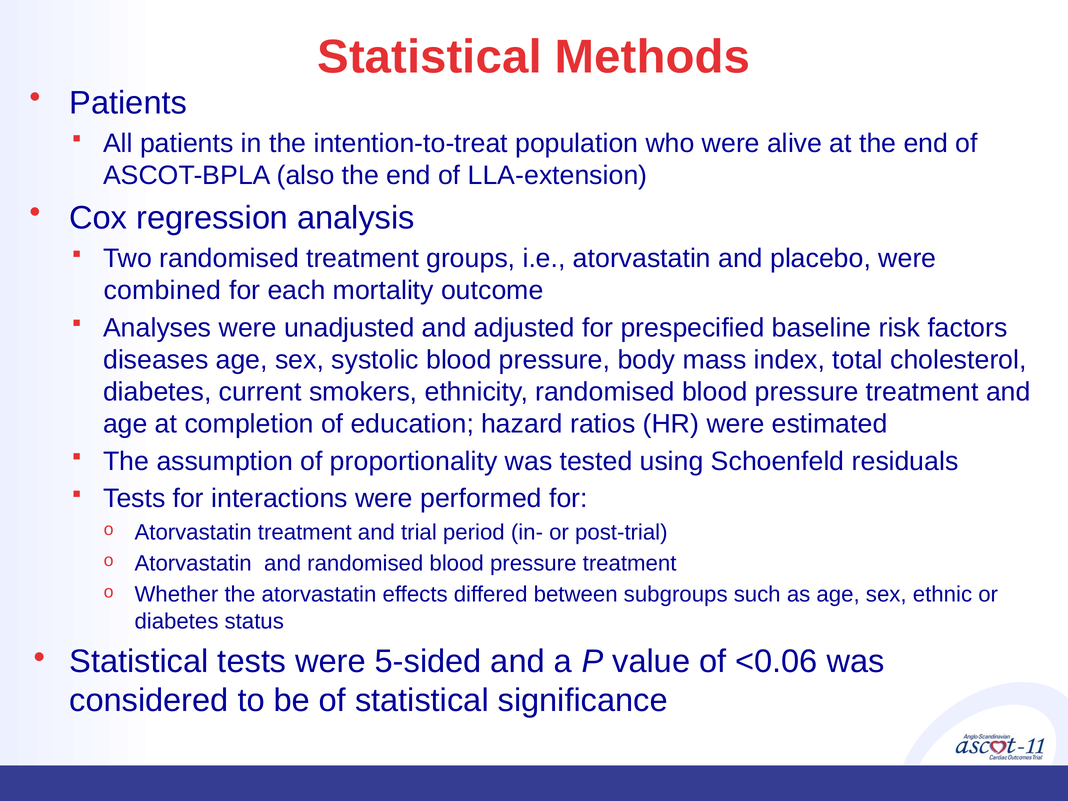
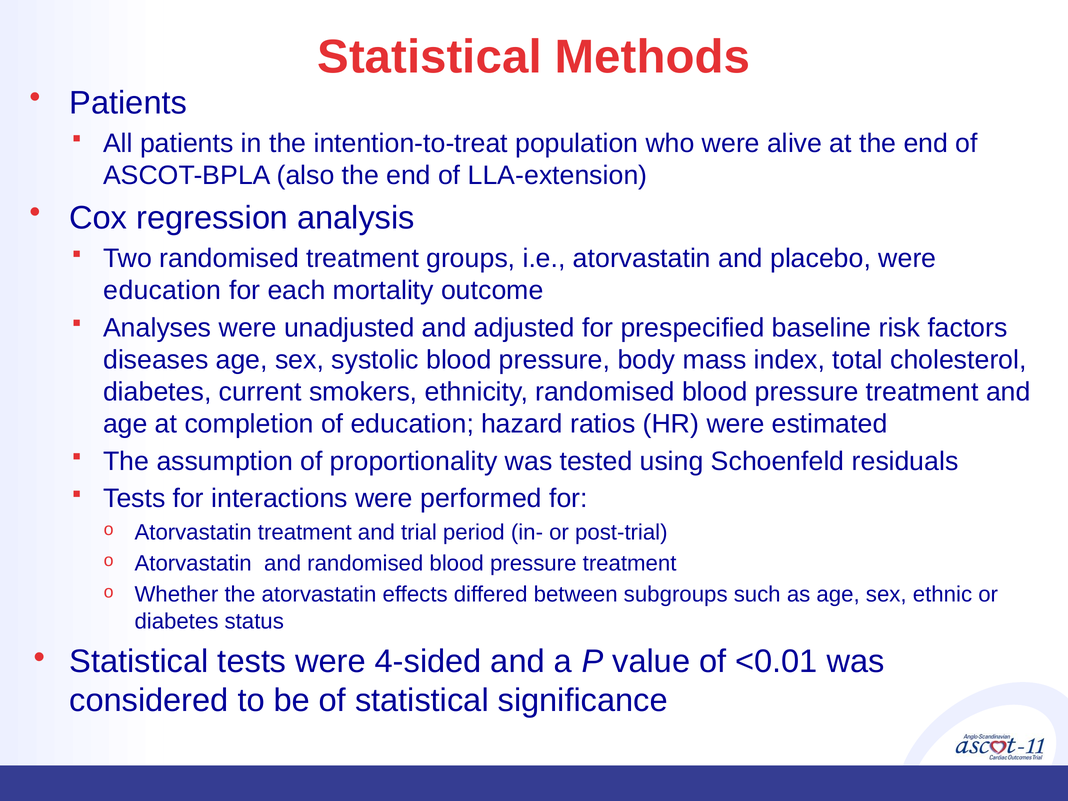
combined: combined -> education (162, 290)
5-sided: 5-sided -> 4-sided (428, 661)
<0.06: <0.06 -> <0.01 (776, 661)
